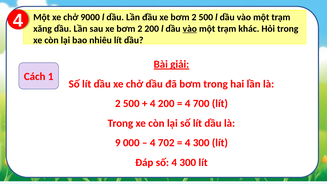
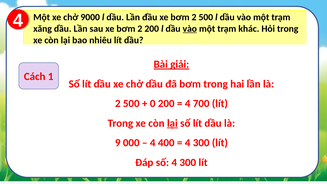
4: 4 -> 0 (153, 104)
lại underline: none -> present (172, 123)
702: 702 -> 400 (166, 143)
